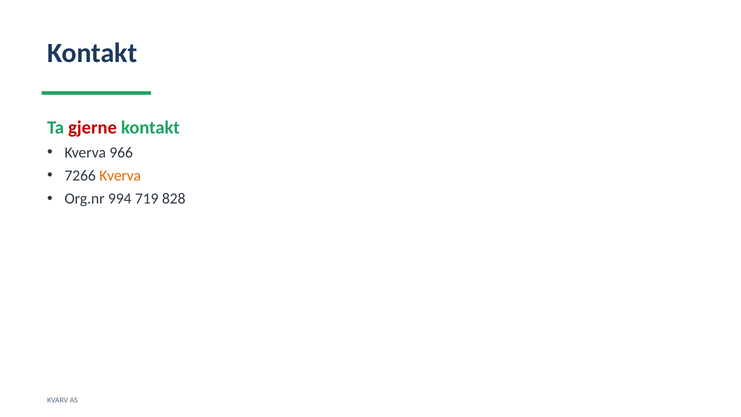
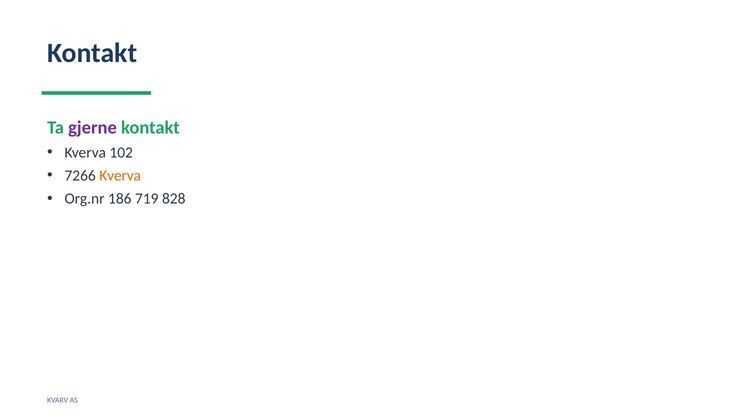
gjerne colour: red -> purple (93, 128)
966: 966 -> 102 (121, 152)
994: 994 -> 186 (120, 199)
